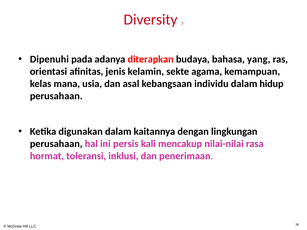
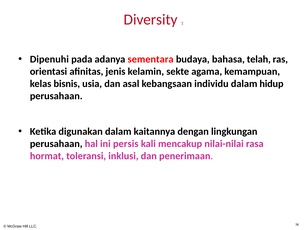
diterapkan: diterapkan -> sementara (151, 59)
yang: yang -> telah (259, 59)
mana: mana -> bisnis (67, 84)
